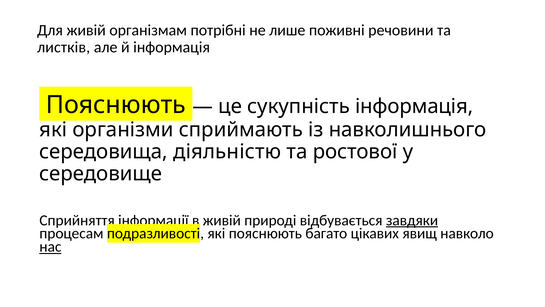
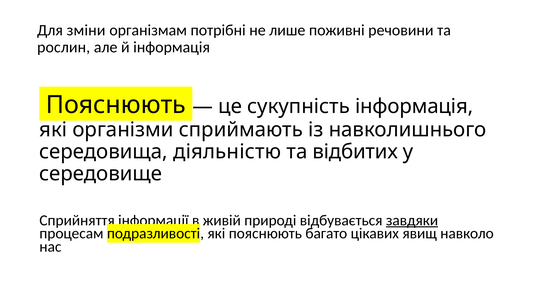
Для живій: живій -> зміни (86, 30)
листків: листків -> рослин (64, 47)
ростової: ростової -> відбитих (355, 152)
нас underline: present -> none (50, 246)
